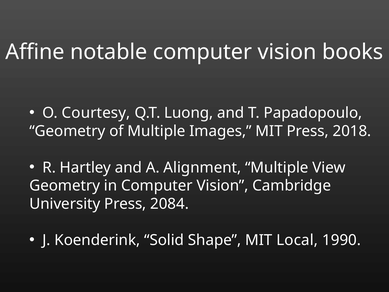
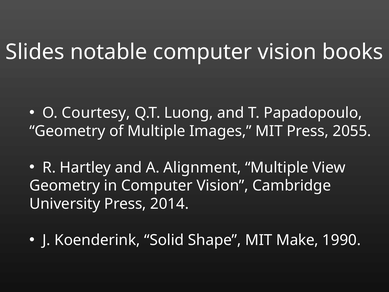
Affine: Affine -> Slides (35, 52)
2018: 2018 -> 2055 (352, 131)
2084: 2084 -> 2014 (170, 204)
Local: Local -> Make (297, 240)
